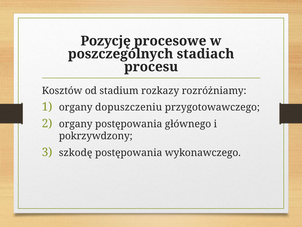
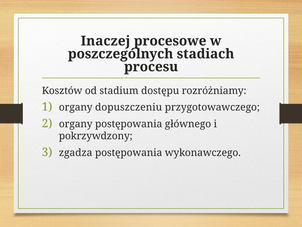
Pozycję: Pozycję -> Inaczej (106, 41)
rozkazy: rozkazy -> dostępu (160, 90)
szkodę: szkodę -> zgadza (76, 152)
